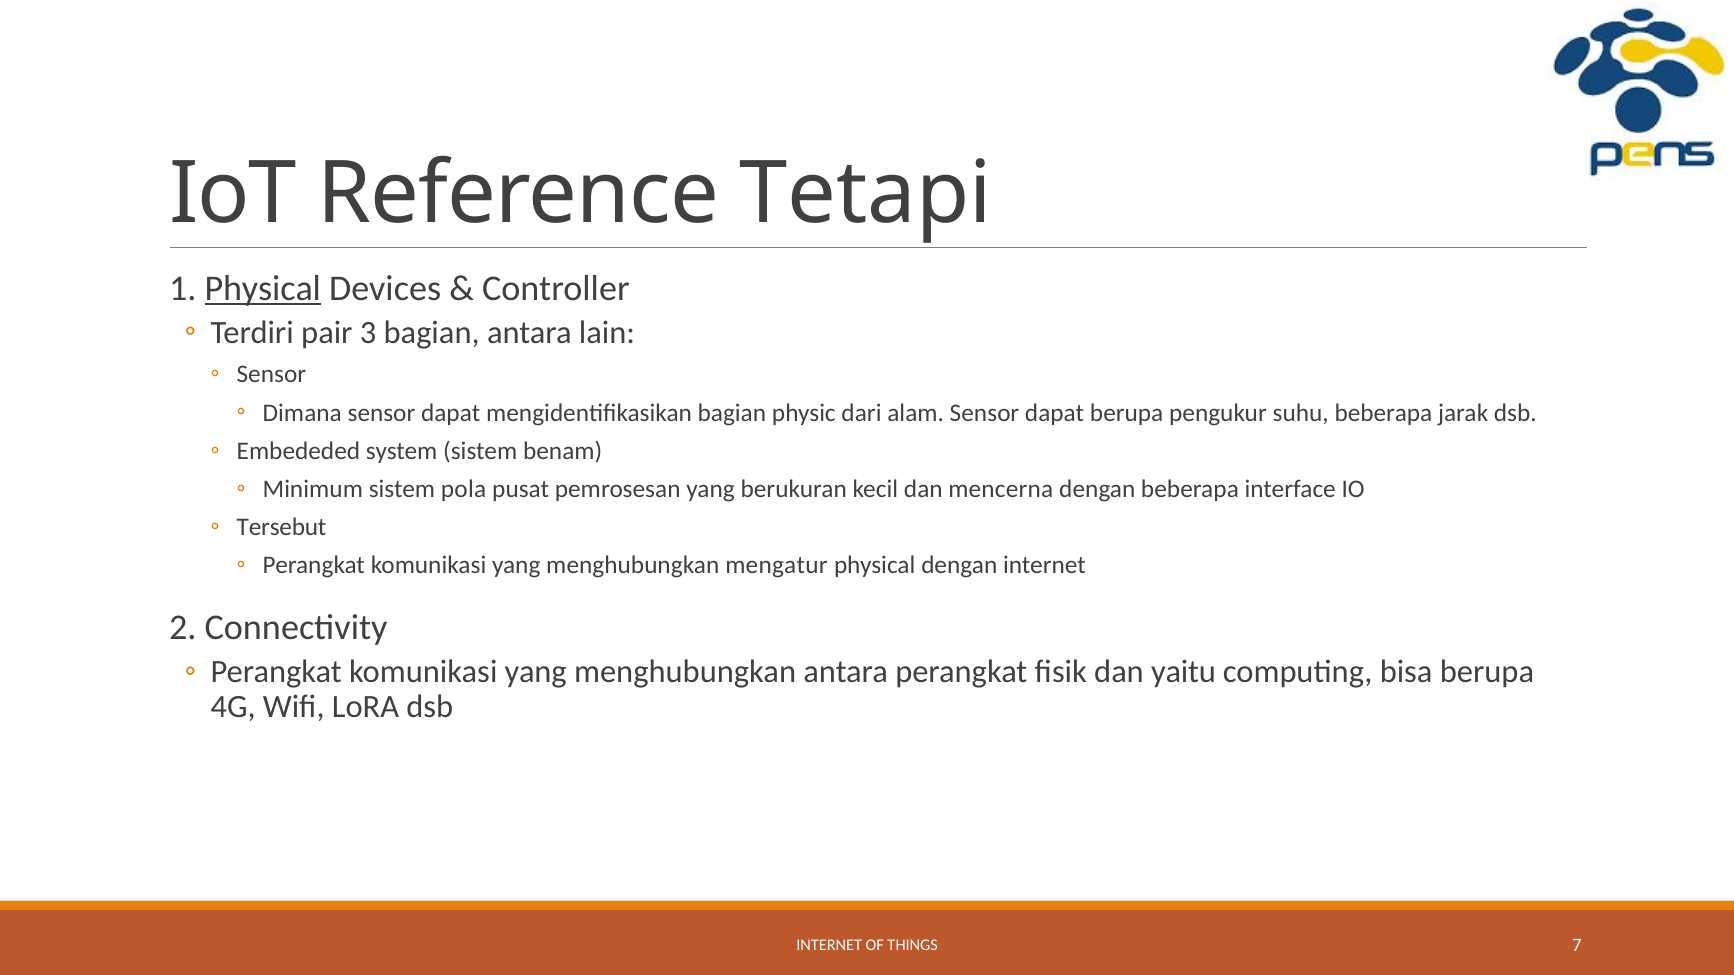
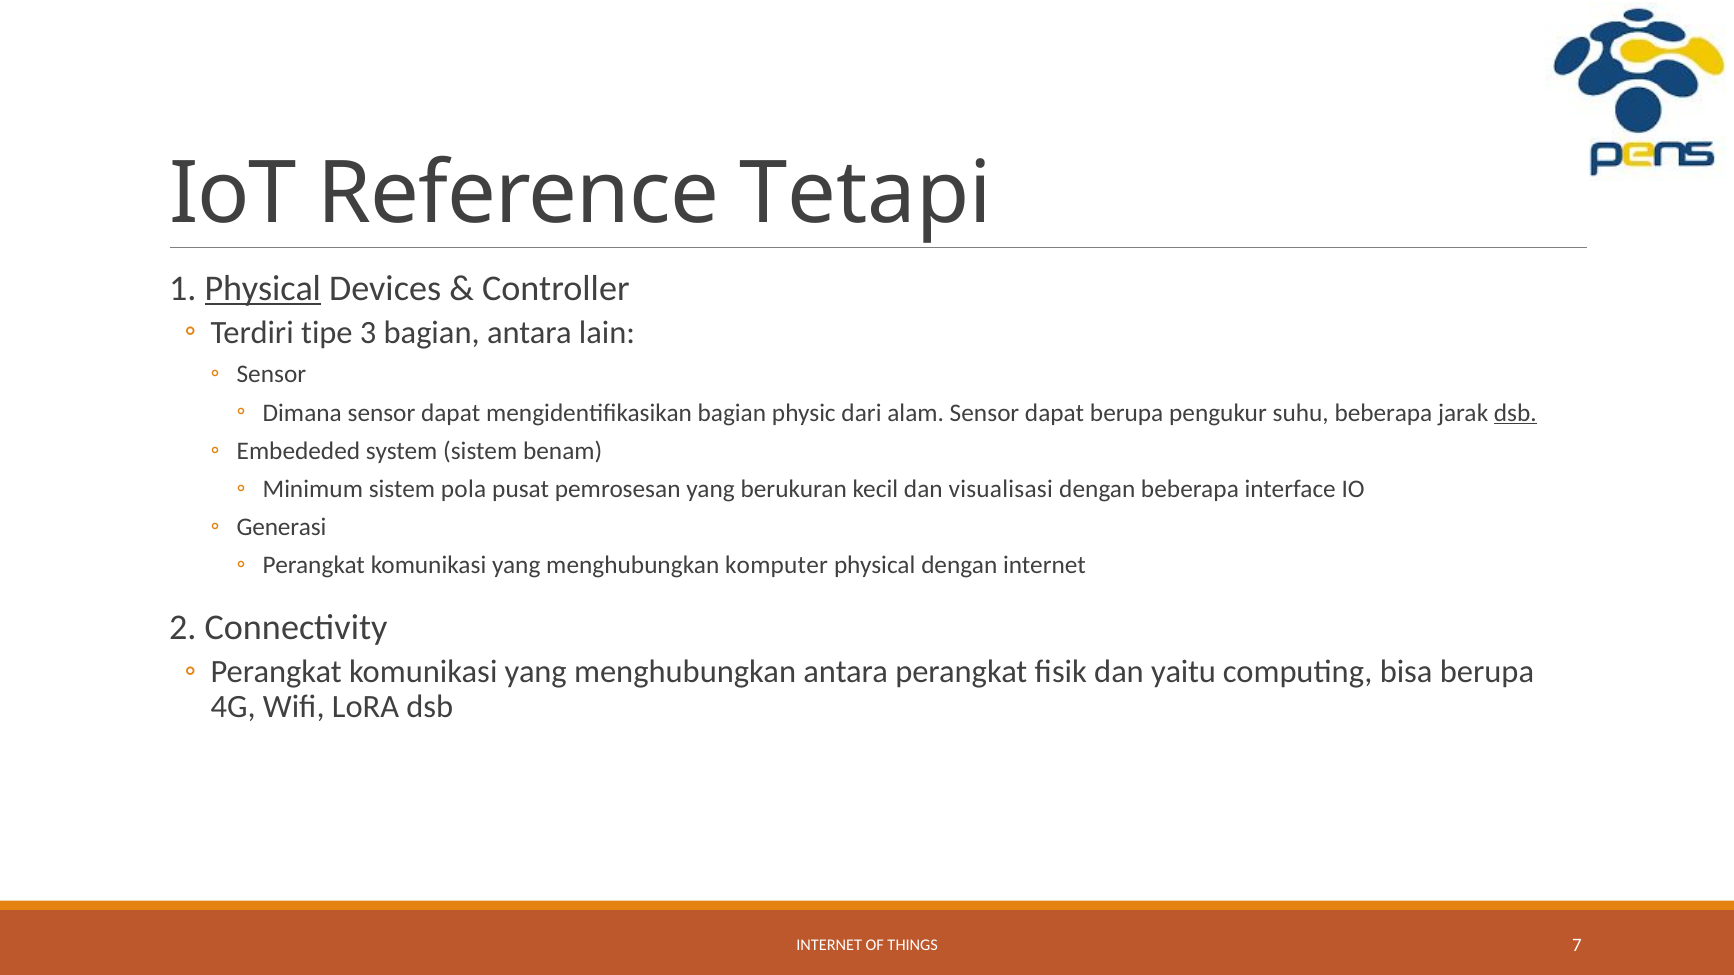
pair: pair -> tipe (327, 333)
dsb underline: none -> present (1515, 413)
mencerna: mencerna -> visualisasi (1001, 489)
Tersebut: Tersebut -> Generasi (282, 528)
mengatur: mengatur -> komputer (776, 566)
